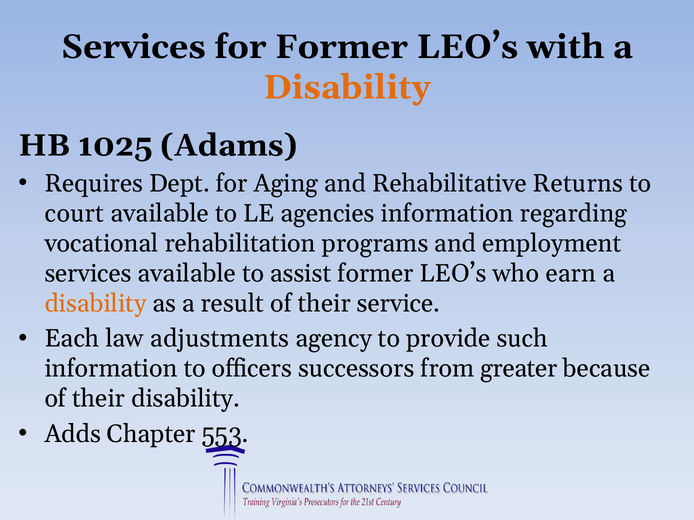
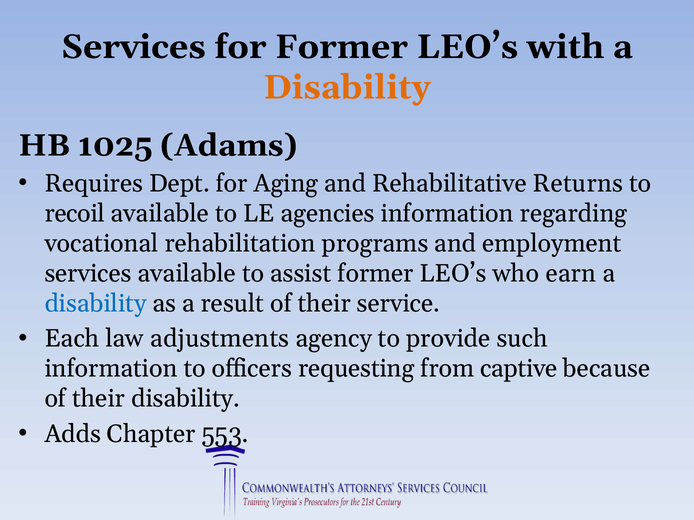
court: court -> recoil (75, 214)
disability colour: orange -> blue (95, 304)
successors: successors -> requesting (356, 369)
greater: greater -> captive (519, 369)
